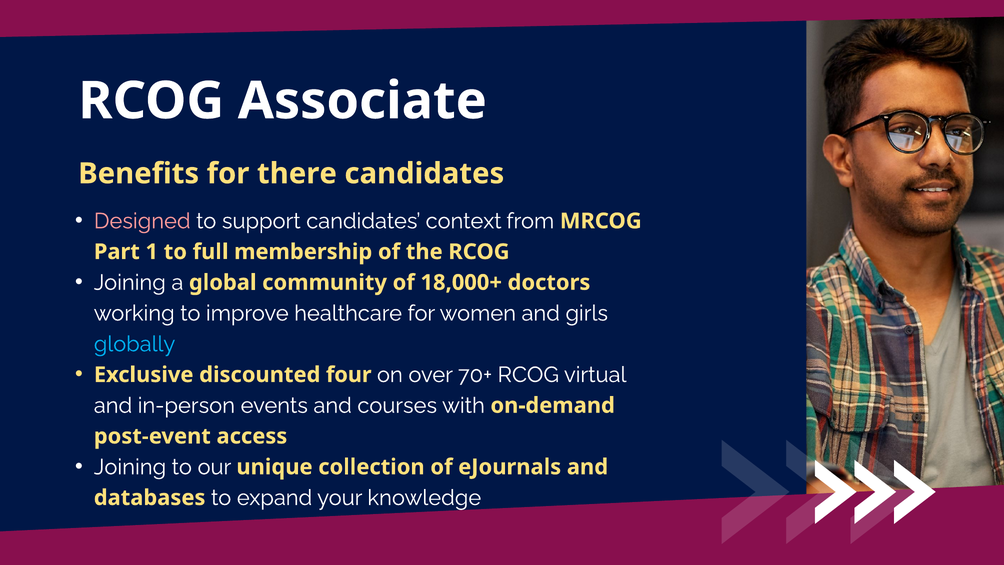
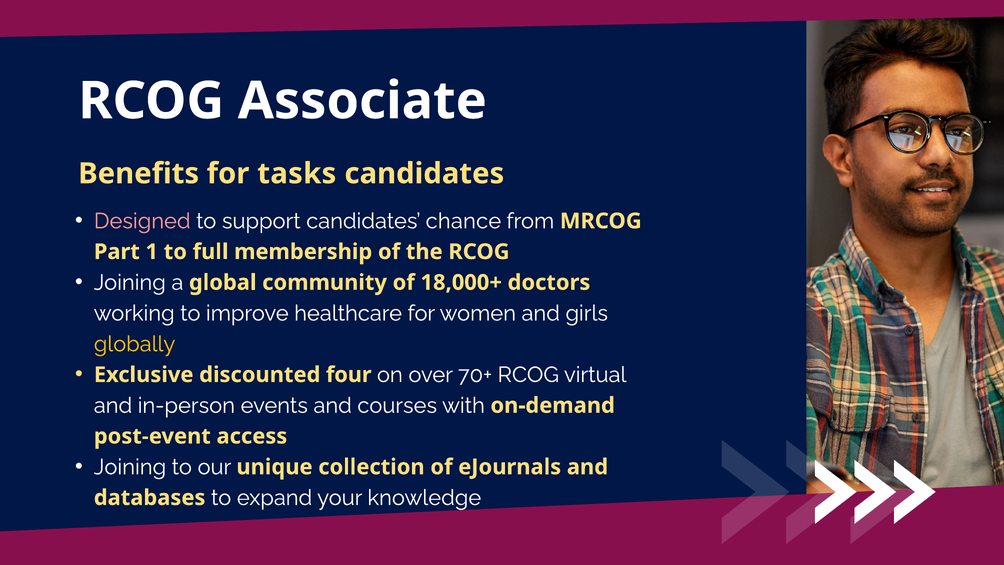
there: there -> tasks (297, 174)
context: context -> chance (463, 221)
globally colour: light blue -> yellow (135, 344)
